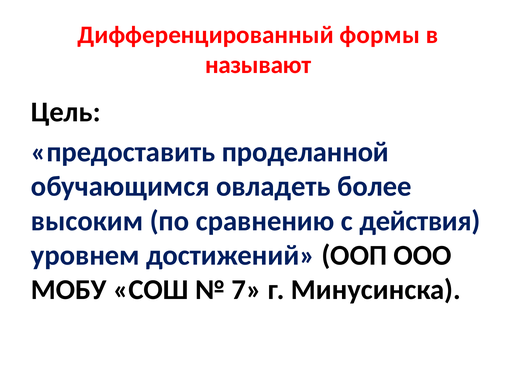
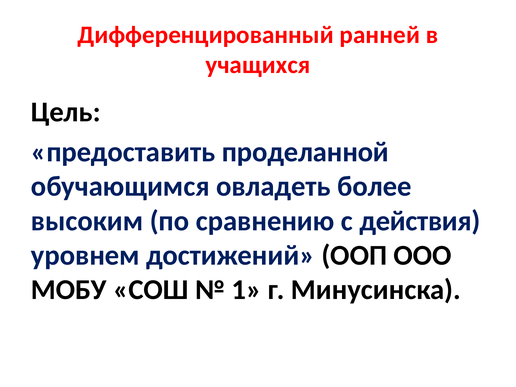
формы: формы -> ранней (380, 35)
называют: называют -> учащихся (258, 65)
7: 7 -> 1 (246, 290)
